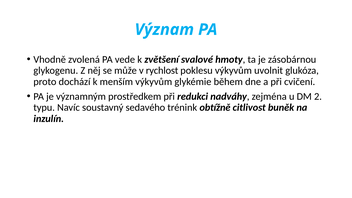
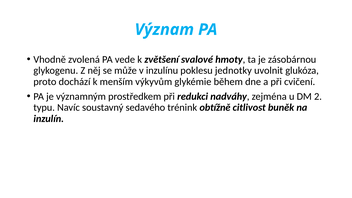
rychlost: rychlost -> inzulínu (162, 71)
poklesu výkyvům: výkyvům -> jednotky (233, 71)
